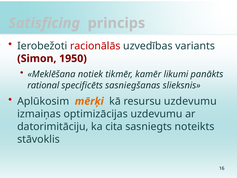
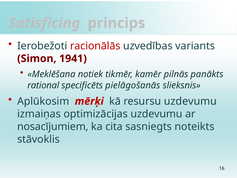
1950: 1950 -> 1941 (73, 58)
likumi: likumi -> pilnās (176, 74)
sasniegšanas: sasniegšanas -> pielāgošanās (133, 85)
mērķi colour: orange -> red (89, 101)
datorimitāciju: datorimitāciju -> nosacījumiem (53, 126)
